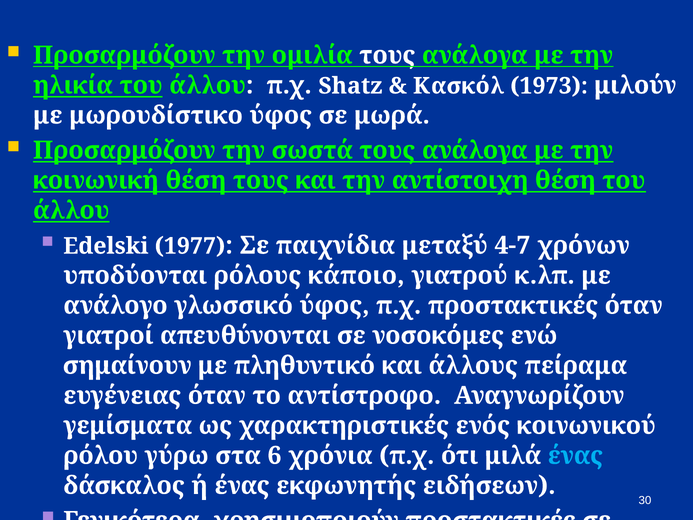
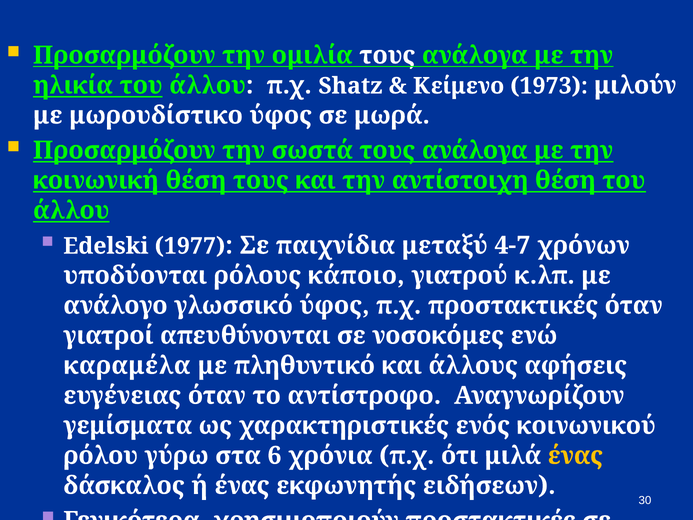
Κασκόλ: Κασκόλ -> Κείμενο (459, 86)
σημαίνουν: σημαίνουν -> καραμέλα (127, 365)
πείραμα: πείραμα -> αφήσεις (576, 365)
ένας colour: light blue -> yellow (575, 455)
